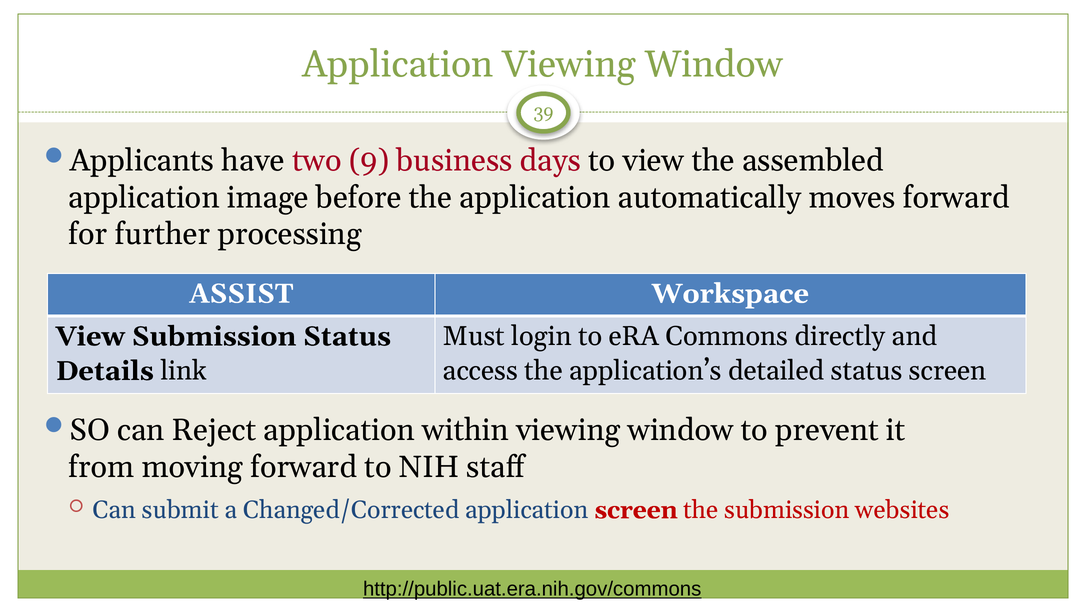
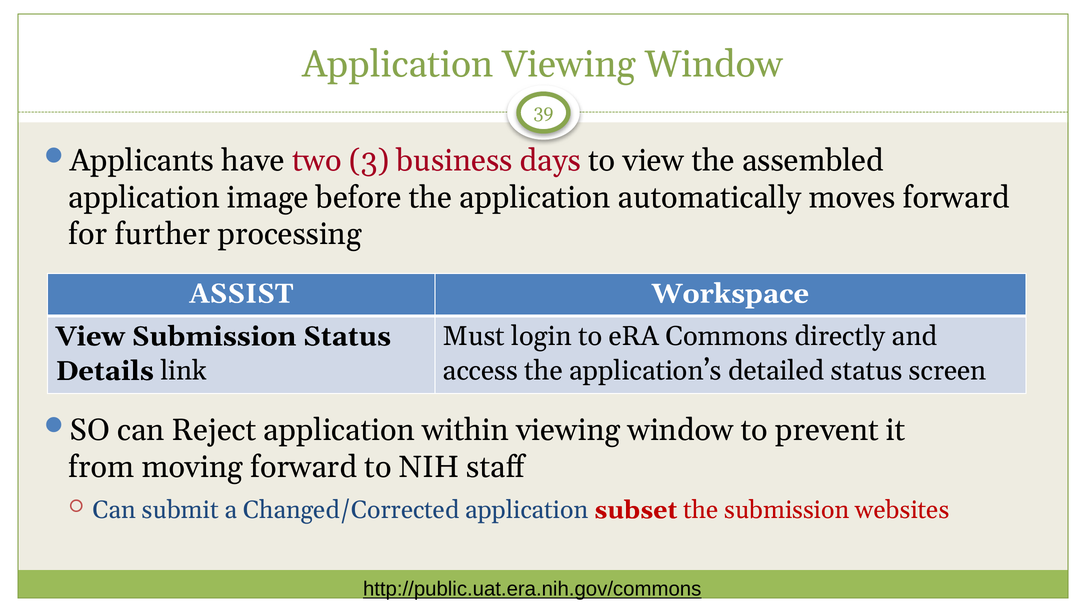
9: 9 -> 3 (369, 161)
application screen: screen -> subset (636, 510)
